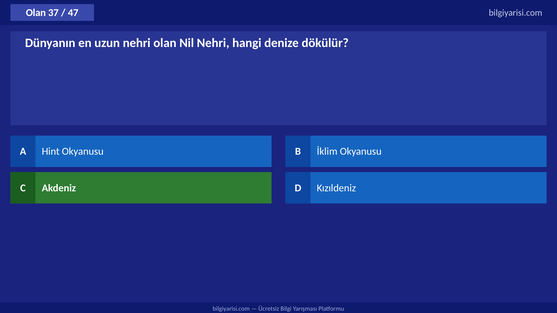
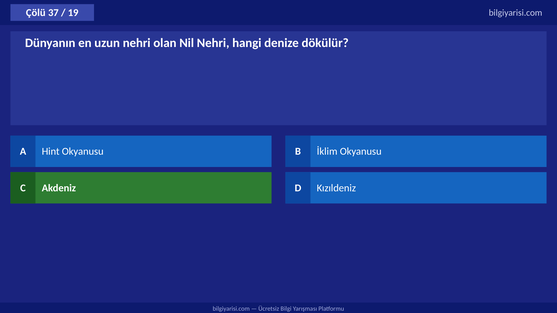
Olan: Olan -> Çölü (36, 13)
47: 47 -> 19 (73, 13)
